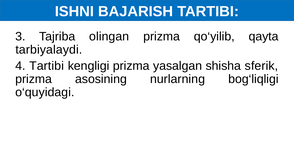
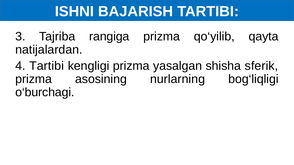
olingan: olingan -> rangiga (109, 36)
tarbiyalaydi: tarbiyalaydi -> natijalardan (49, 50)
o‘quyidagi: o‘quyidagi -> o‘burchagi (45, 92)
